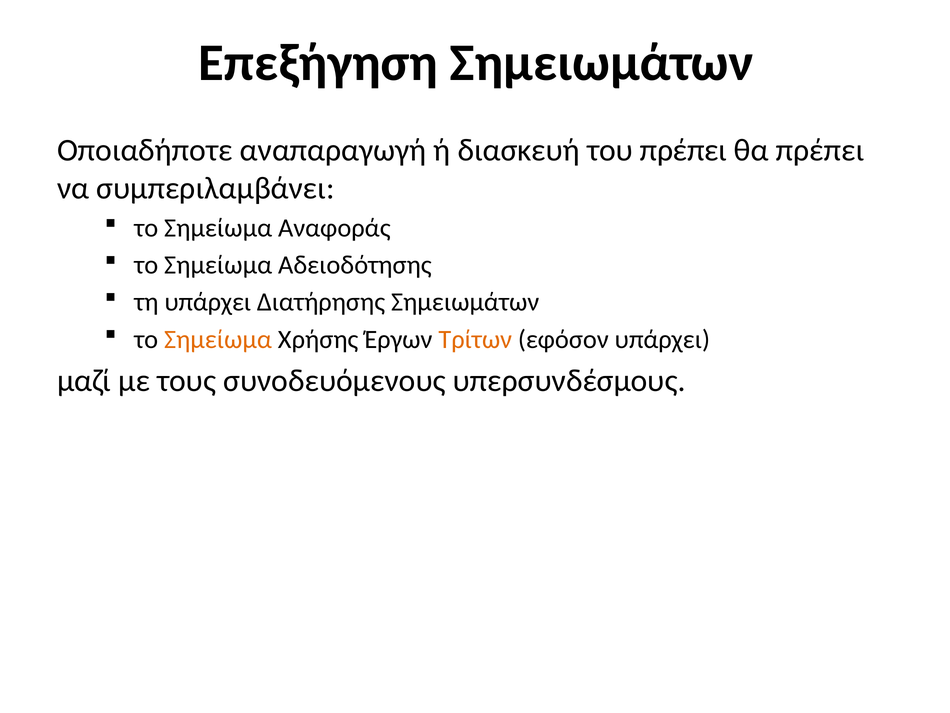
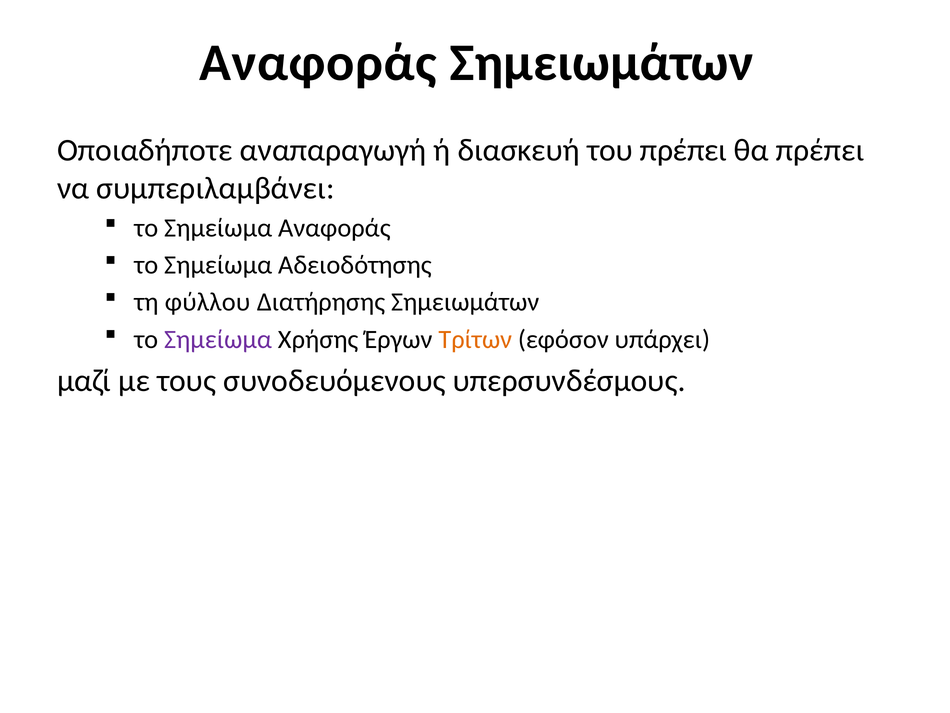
Επεξήγηση: Επεξήγηση -> Αναφοράς (318, 63)
τη υπάρχει: υπάρχει -> φύλλου (208, 302)
Σημείωμα colour: orange -> purple (218, 339)
